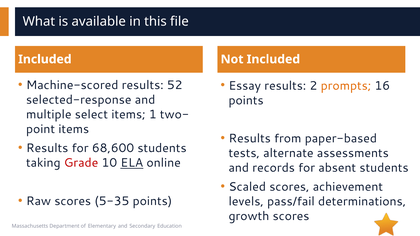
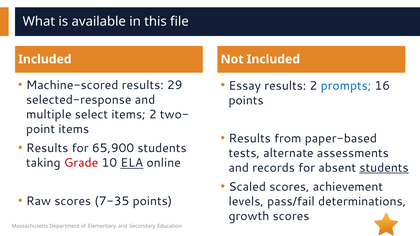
52: 52 -> 29 (175, 85)
prompts colour: orange -> blue (346, 86)
items 1: 1 -> 2 (153, 115)
68,600: 68,600 -> 65,900 (113, 148)
students underline: none -> present (384, 168)
5-35: 5-35 -> 7-35 (112, 201)
